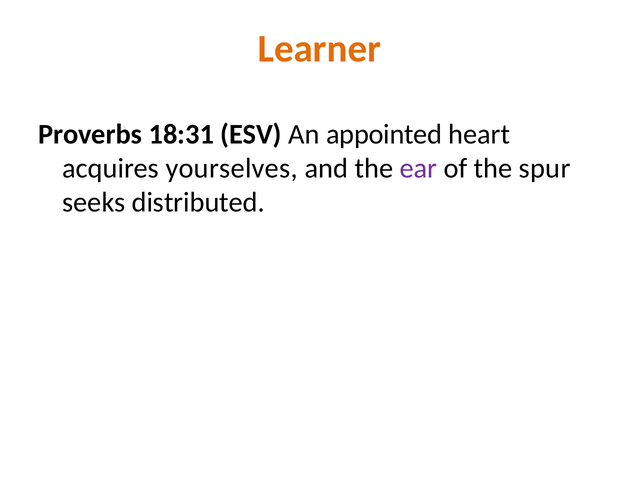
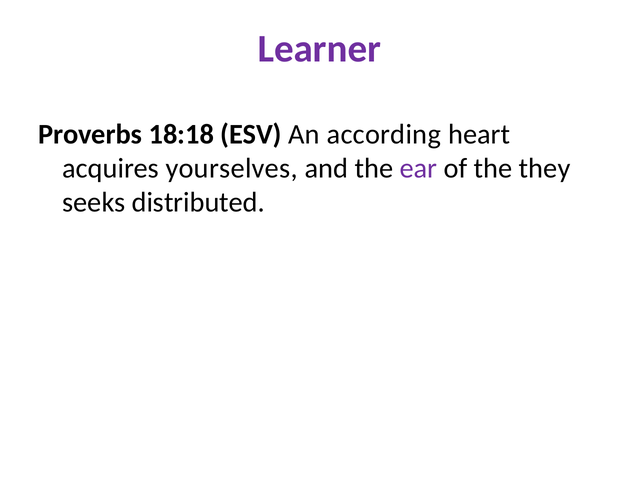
Learner colour: orange -> purple (319, 49)
18:31: 18:31 -> 18:18 (181, 134)
appointed: appointed -> according (384, 134)
spur: spur -> they (545, 168)
